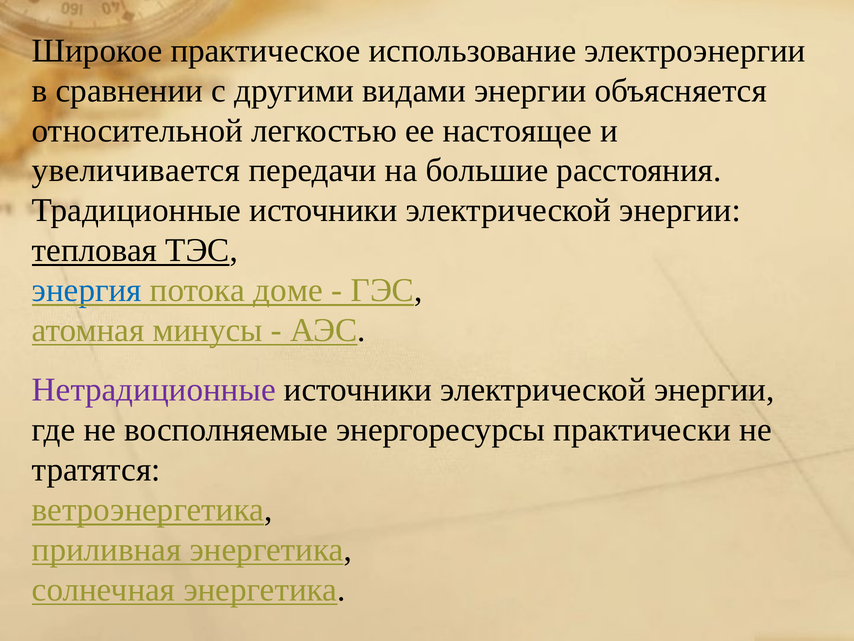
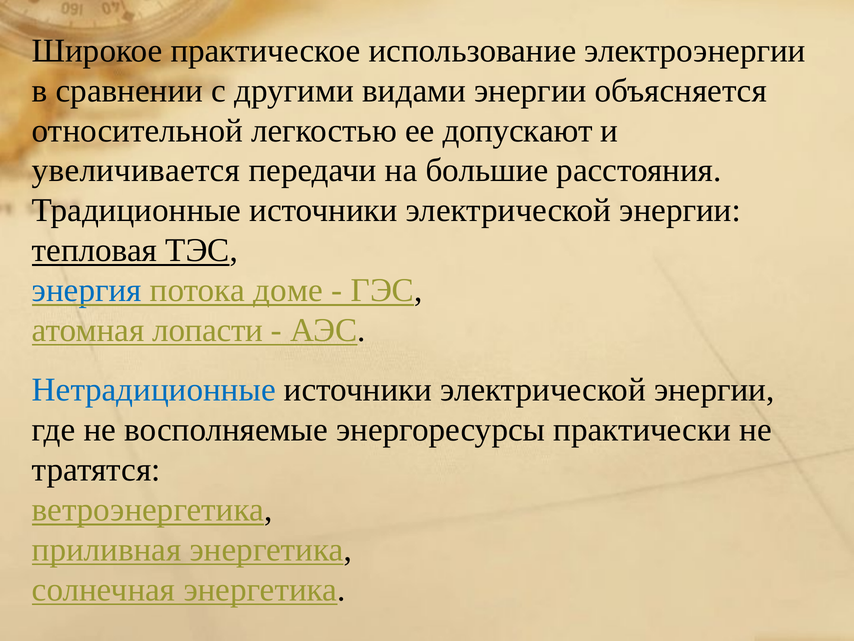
настоящее: настоящее -> допускают (518, 131)
минусы: минусы -> лопасти (208, 330)
Нетрадиционные colour: purple -> blue (154, 390)
